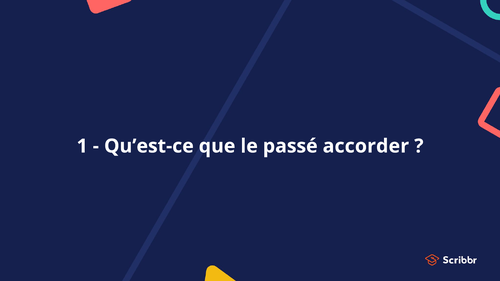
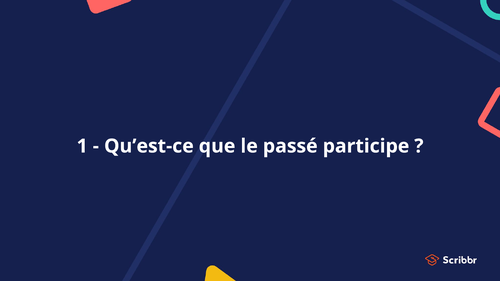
accorder: accorder -> participe (366, 146)
